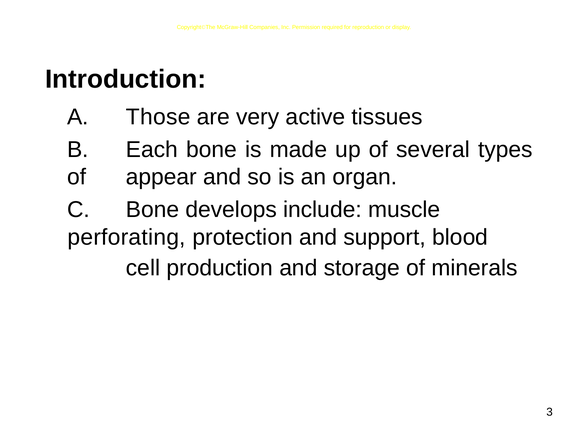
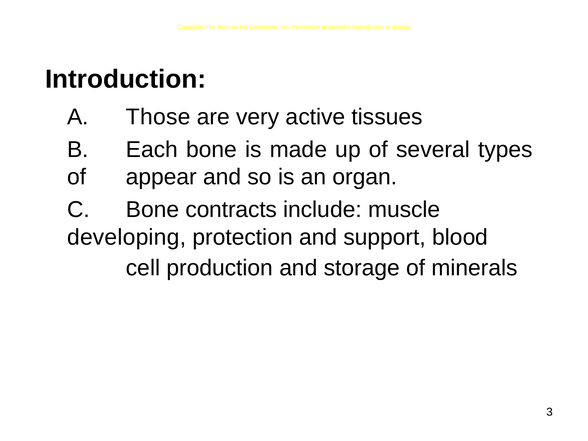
develops: develops -> contracts (231, 210)
perforating: perforating -> developing (127, 237)
